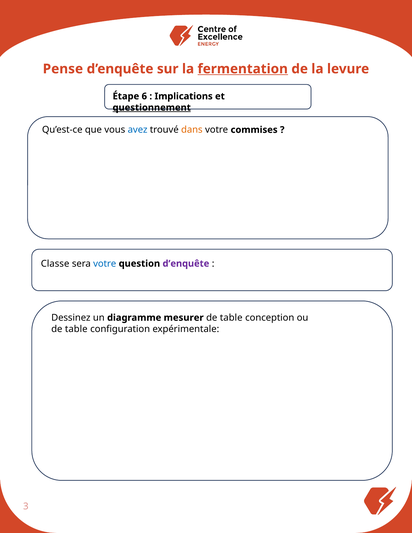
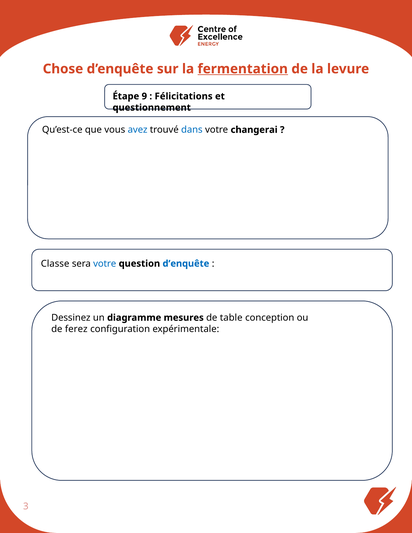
Pense: Pense -> Chose (63, 69)
6: 6 -> 9 (144, 96)
Implications: Implications -> Félicitations (184, 96)
questionnement underline: present -> none (152, 108)
dans colour: orange -> blue (192, 130)
commises: commises -> changerai (254, 130)
d’enquête colour: purple -> blue (186, 264)
mesurer: mesurer -> mesures (184, 318)
table: table -> ferez (76, 329)
